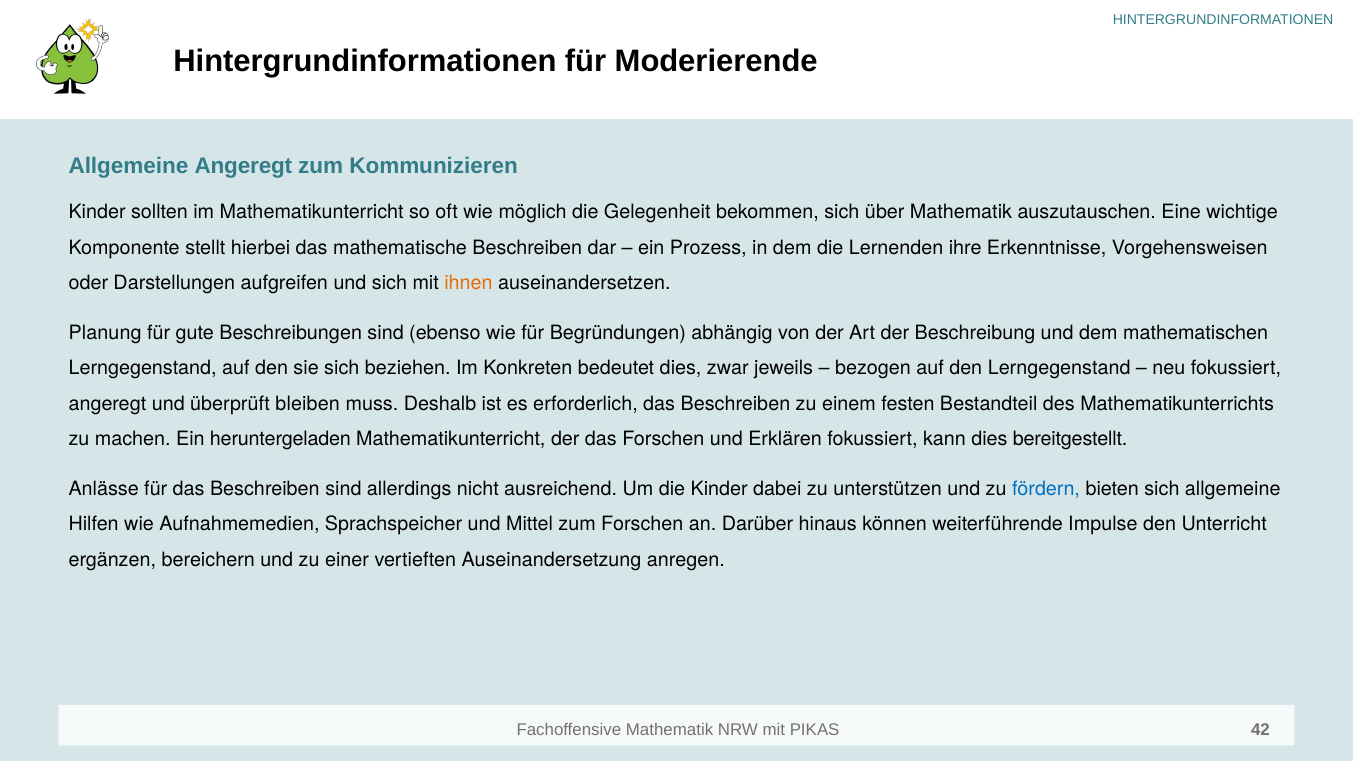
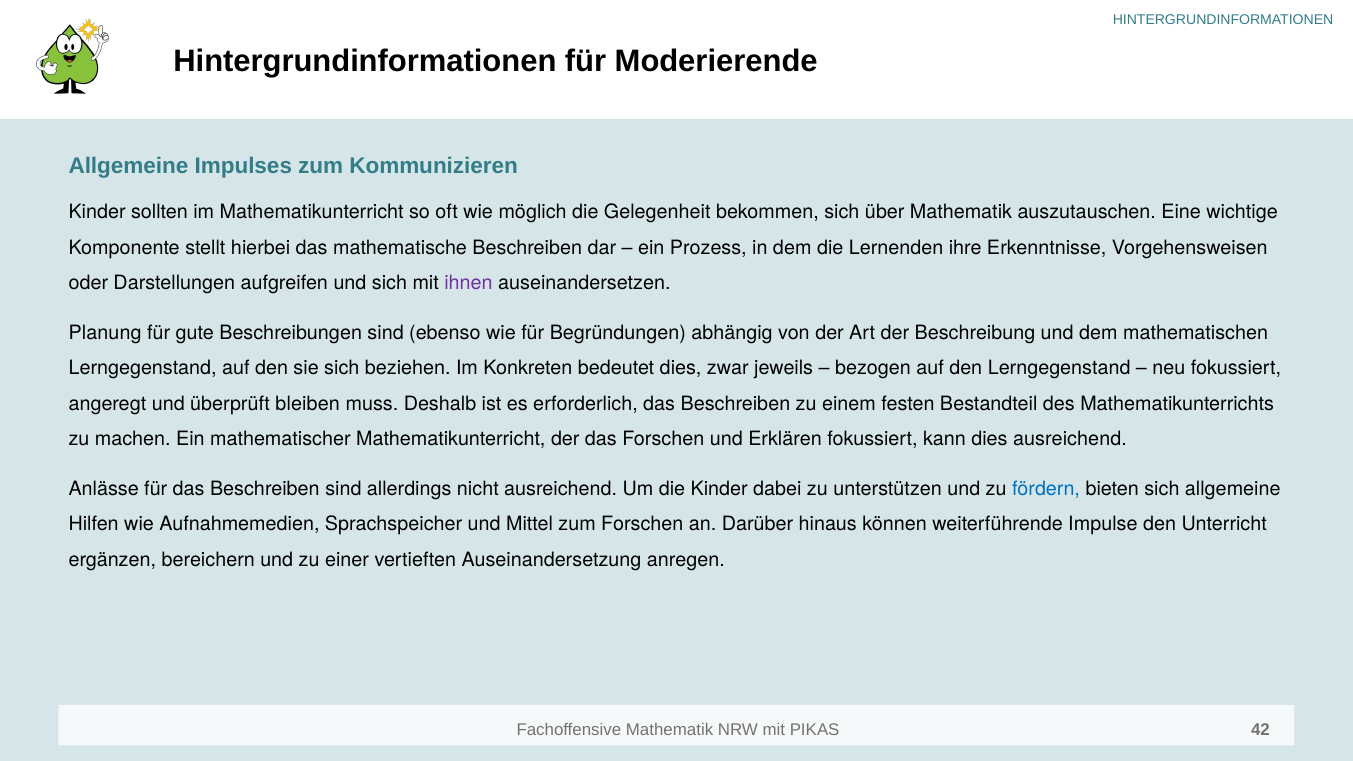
Allgemeine Angeregt: Angeregt -> Impulses (243, 166)
ihnen colour: orange -> purple (468, 283)
heruntergeladen: heruntergeladen -> mathematischer (280, 439)
dies bereitgestellt: bereitgestellt -> ausreichend (1070, 439)
